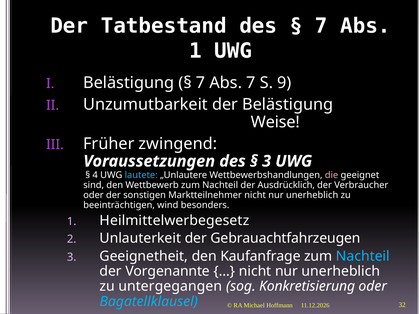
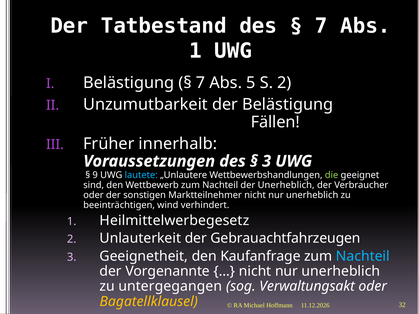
Abs 7: 7 -> 5 (251, 83)
S 9: 9 -> 2 (284, 83)
Weise: Weise -> Fällen (275, 122)
zwingend: zwingend -> innerhalb (178, 144)
4: 4 -> 9 (95, 175)
die colour: pink -> light green (332, 175)
der Ausdrücklich: Ausdrücklich -> Unerheblich (286, 185)
besonders: besonders -> verhindert (205, 205)
Konkretisierung: Konkretisierung -> Verwaltungsakt (307, 287)
Bagatellklausel colour: light blue -> yellow (149, 302)
